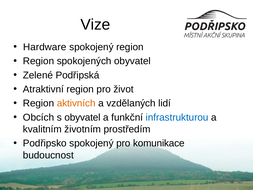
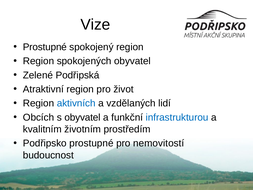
Hardware: Hardware -> Prostupné (45, 47)
aktivních colour: orange -> blue (76, 103)
Podřipsko spokojený: spokojený -> prostupné (91, 143)
komunikace: komunikace -> nemovitostí (159, 143)
